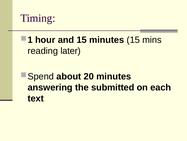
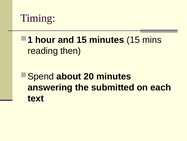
later: later -> then (71, 51)
